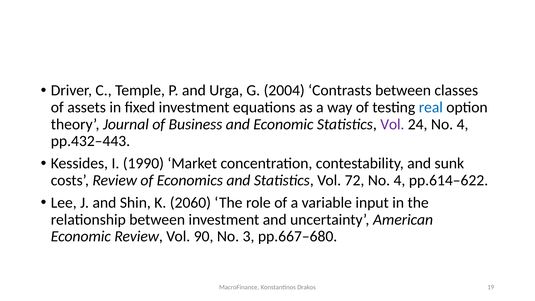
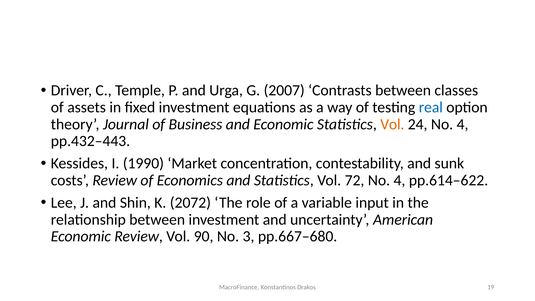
2004: 2004 -> 2007 (284, 90)
Vol colour: purple -> orange (392, 124)
2060: 2060 -> 2072 (190, 203)
